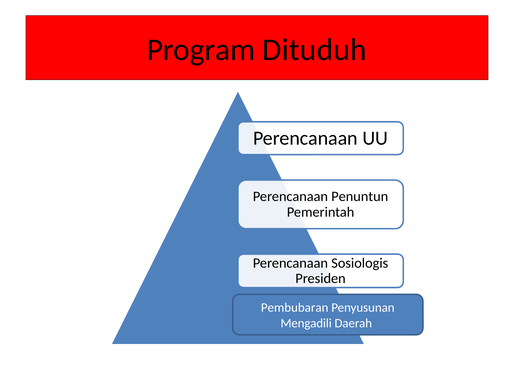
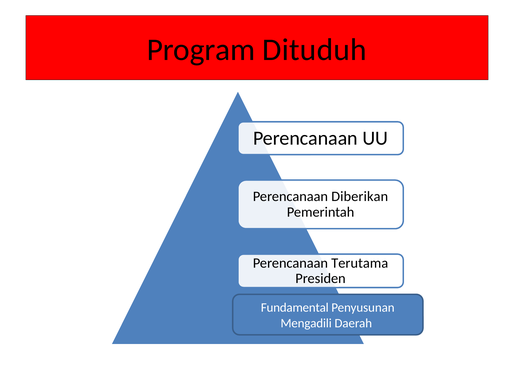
Penuntun: Penuntun -> Diberikan (360, 196)
Sosiologis: Sosiologis -> Terutama (360, 263)
Pembubaran: Pembubaran -> Fundamental (295, 307)
